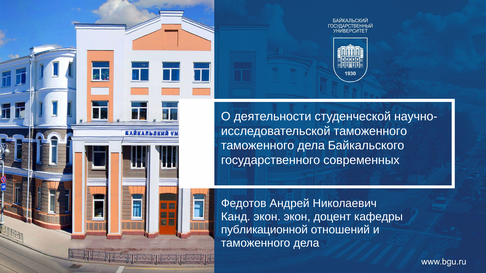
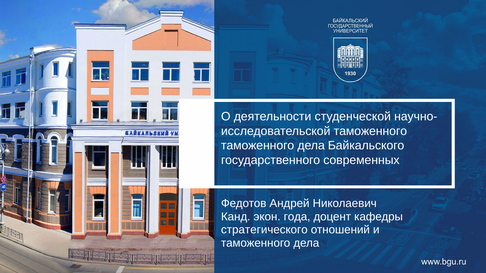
экон экон: экон -> года (297, 217)
публикационной: публикационной -> стратегического (264, 230)
